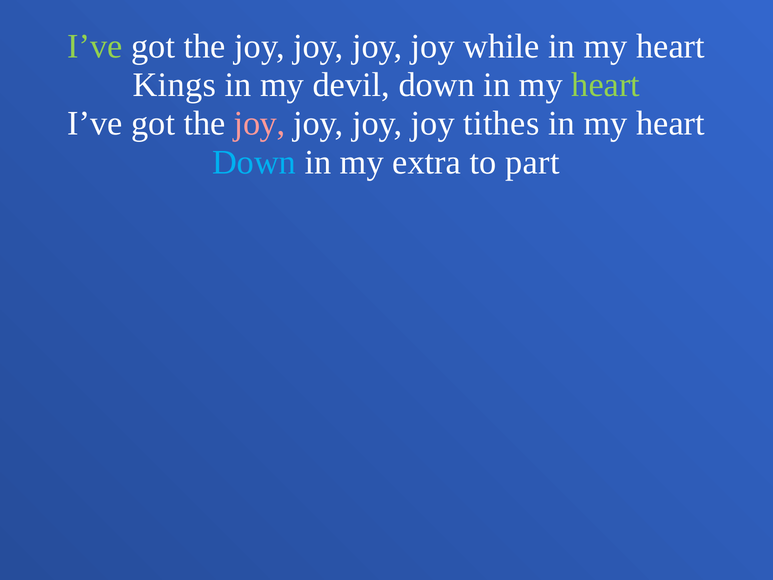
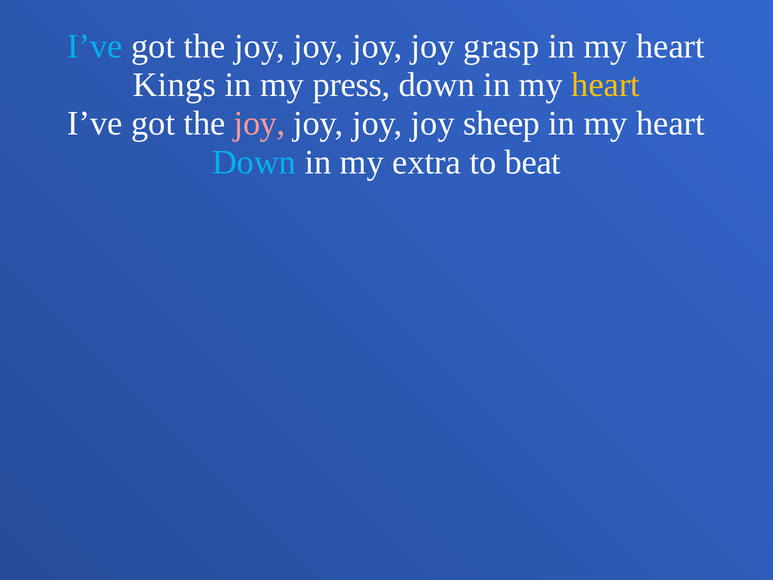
I’ve colour: light green -> light blue (95, 46)
while: while -> grasp (501, 46)
devil: devil -> press (352, 85)
heart colour: light green -> yellow (606, 85)
tithes: tithes -> sheep (502, 123)
part: part -> beat (533, 162)
